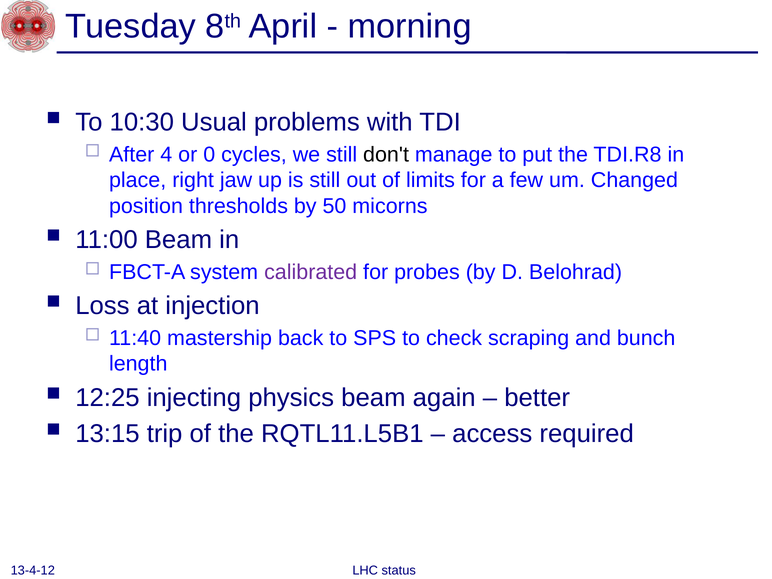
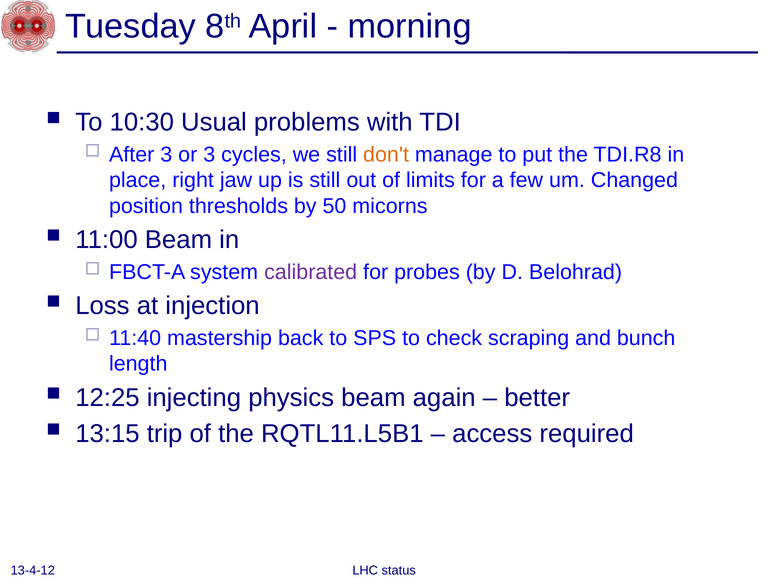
After 4: 4 -> 3 (166, 154)
or 0: 0 -> 3 (209, 154)
don't colour: black -> orange (386, 154)
